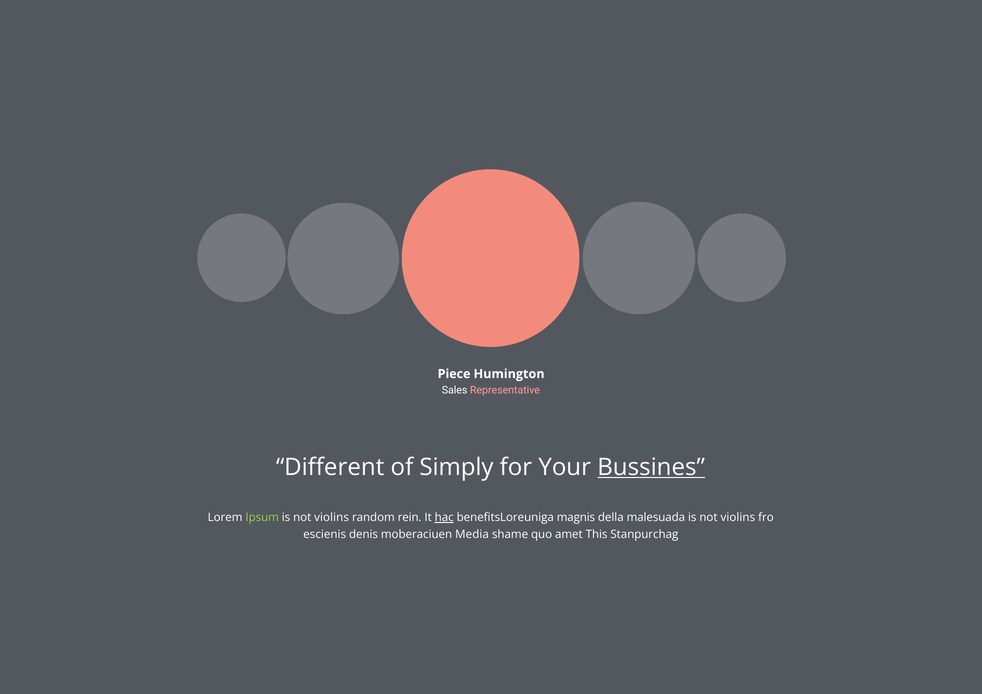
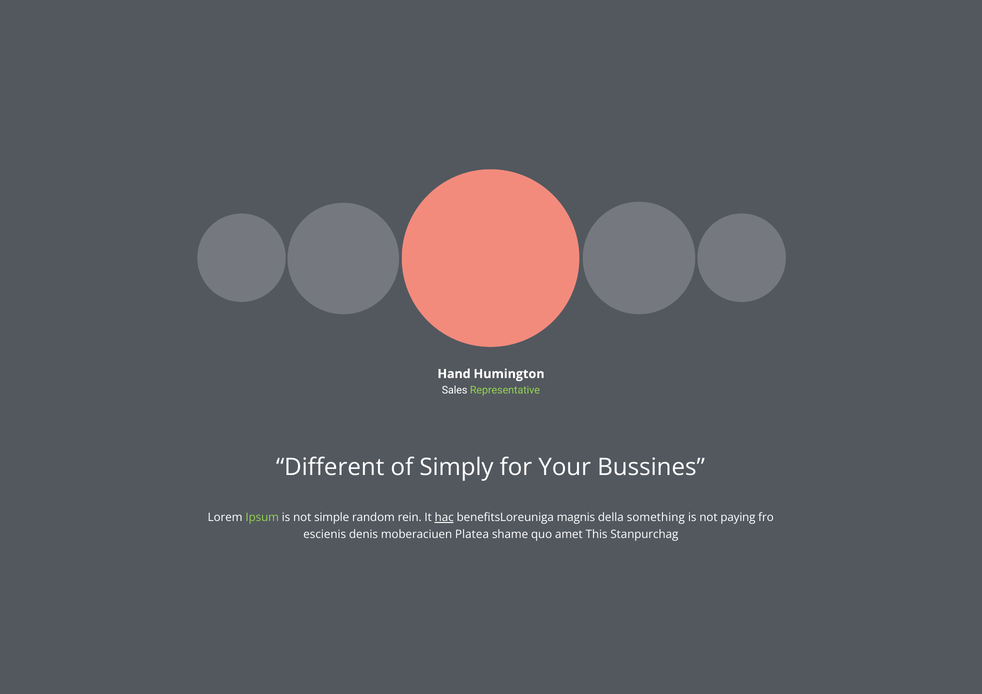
Piece: Piece -> Hand (454, 374)
Representative colour: pink -> light green (505, 390)
Bussines underline: present -> none (651, 467)
violins: violins -> simple (332, 518)
malesuada: malesuada -> something (656, 518)
violins: violins -> paying (738, 518)
Media: Media -> Platea (472, 534)
